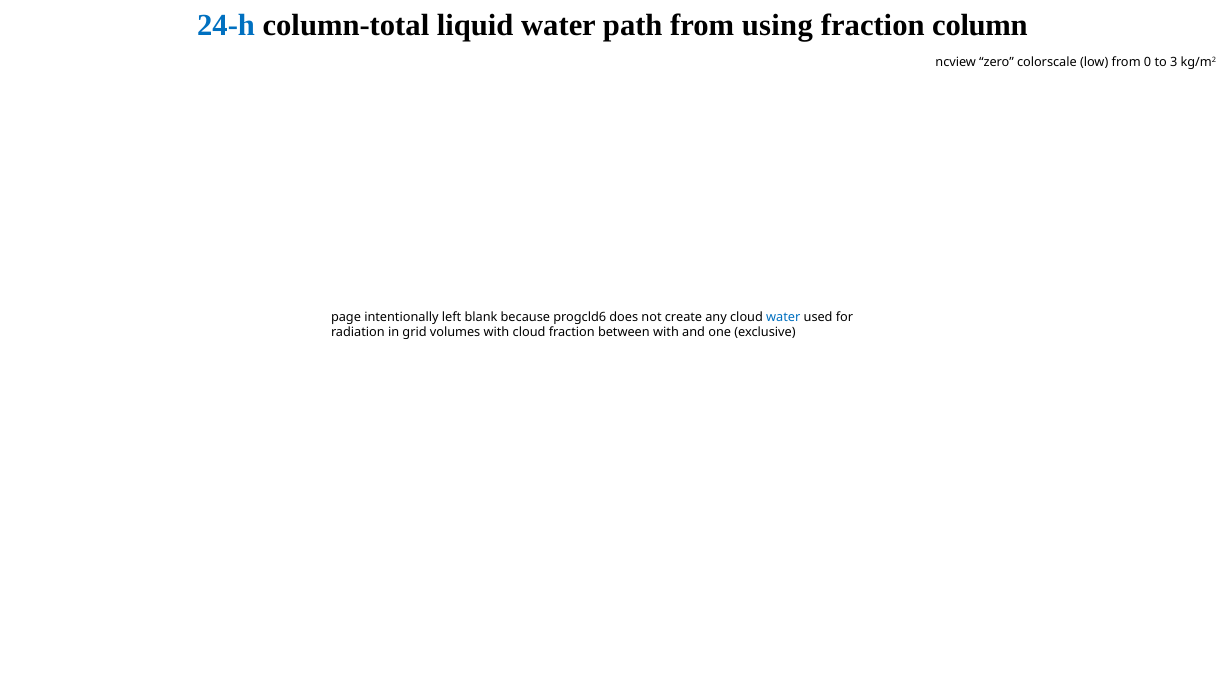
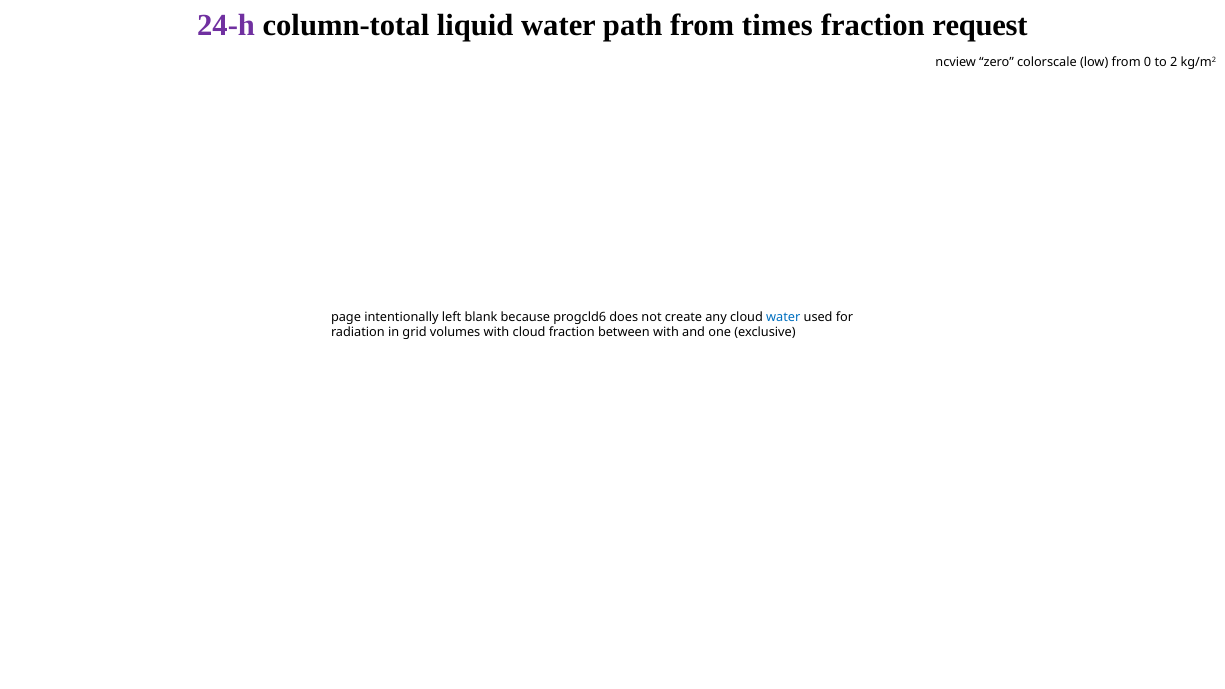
24-h colour: blue -> purple (226, 25)
using: using -> times (777, 25)
column: column -> request (980, 25)
3: 3 -> 2 (1174, 62)
